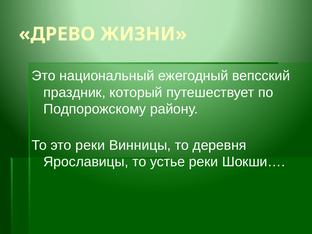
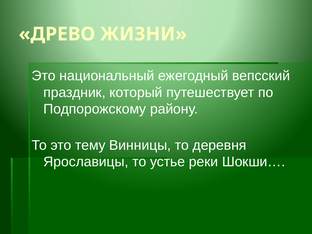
это реки: реки -> тему (90, 145)
